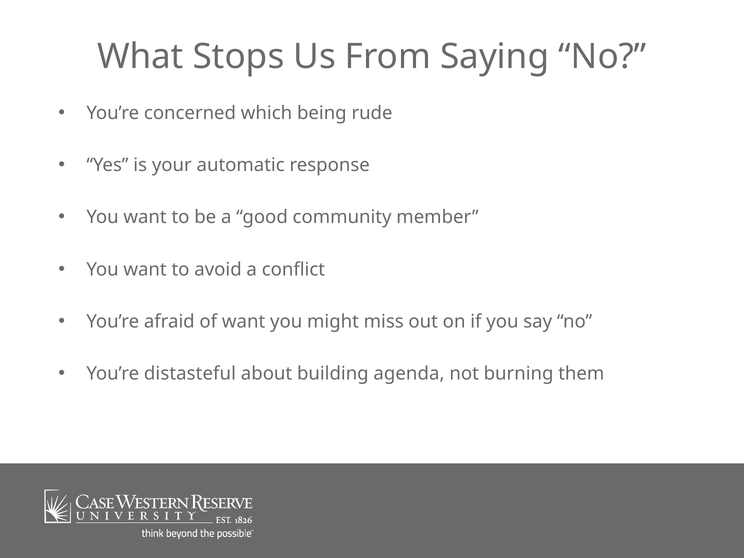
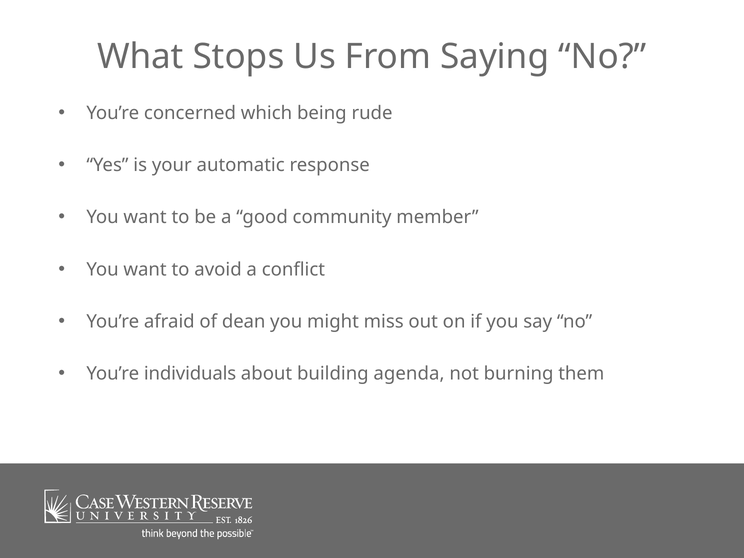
of want: want -> dean (244, 322)
distasteful: distasteful -> individuals (190, 374)
